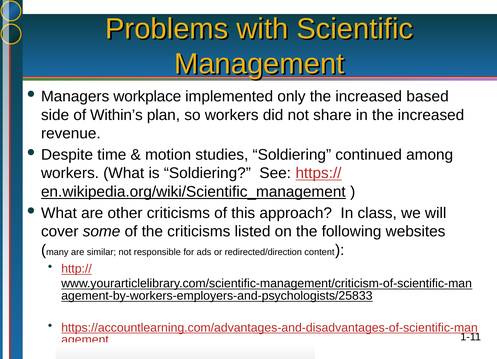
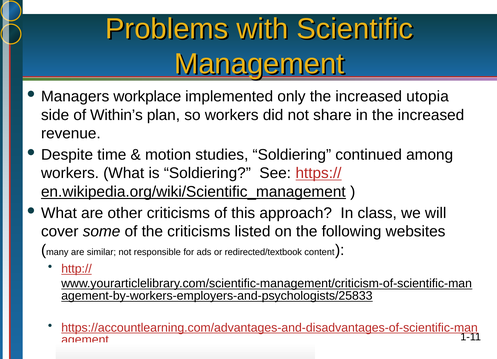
based: based -> utopia (428, 97)
redirected/direction: redirected/direction -> redirected/textbook (263, 252)
